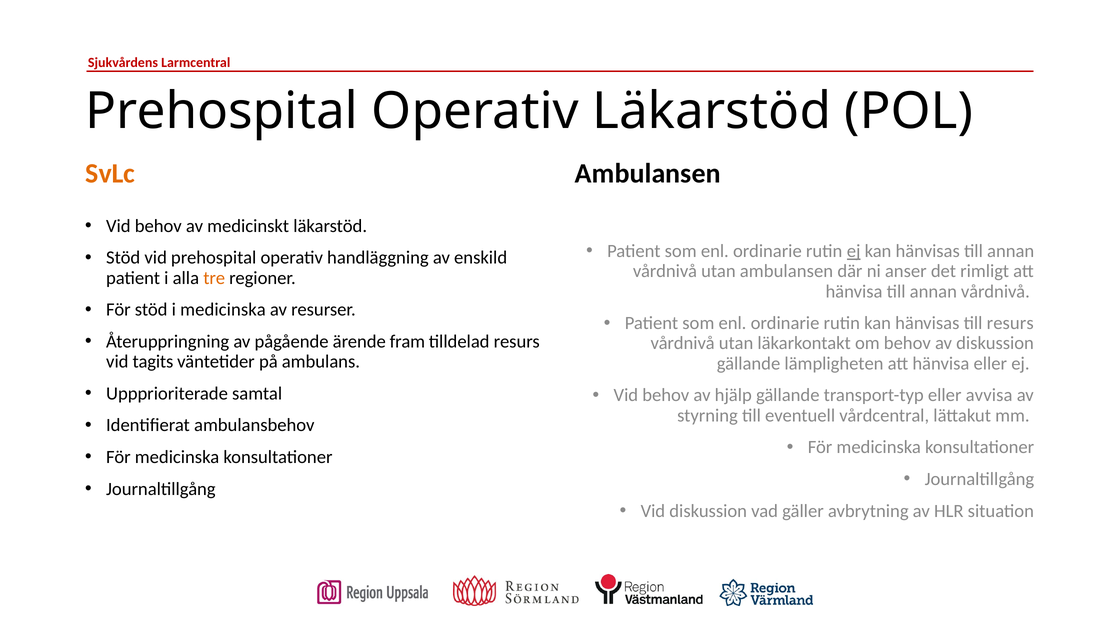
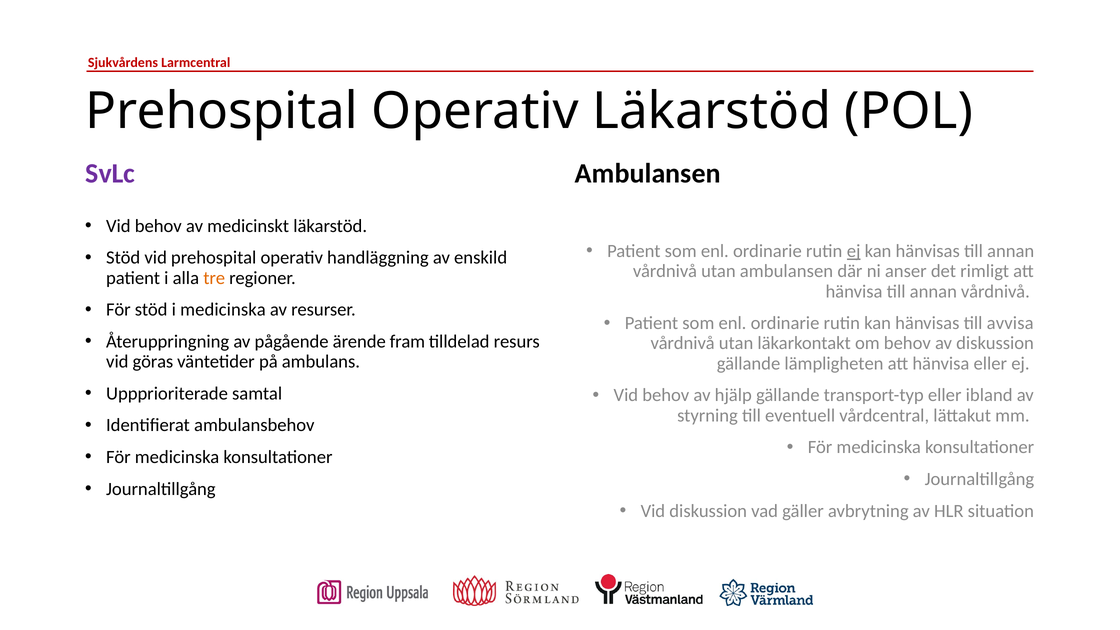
SvLc colour: orange -> purple (110, 173)
till resurs: resurs -> avvisa (1010, 323)
tagits: tagits -> göras (153, 362)
avvisa: avvisa -> ibland (989, 395)
